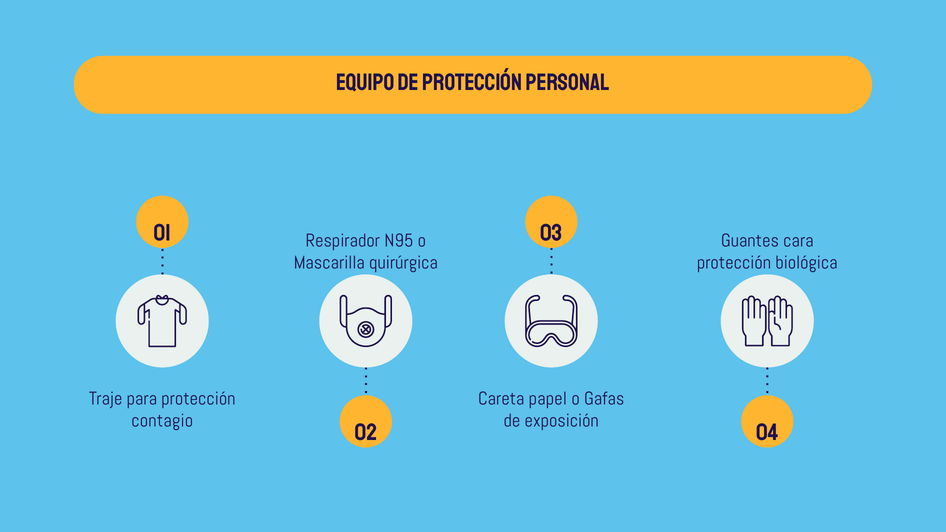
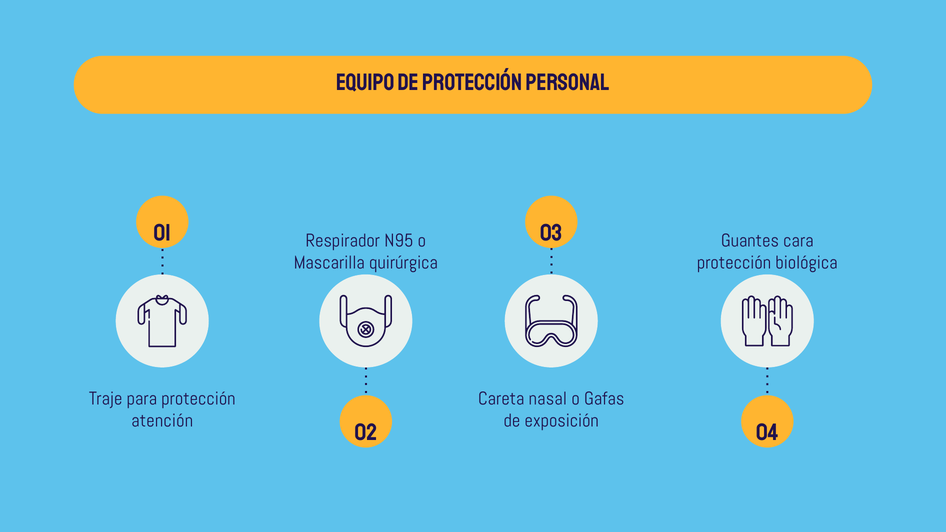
papel: papel -> nasal (548, 399)
contagio: contagio -> atención (162, 421)
